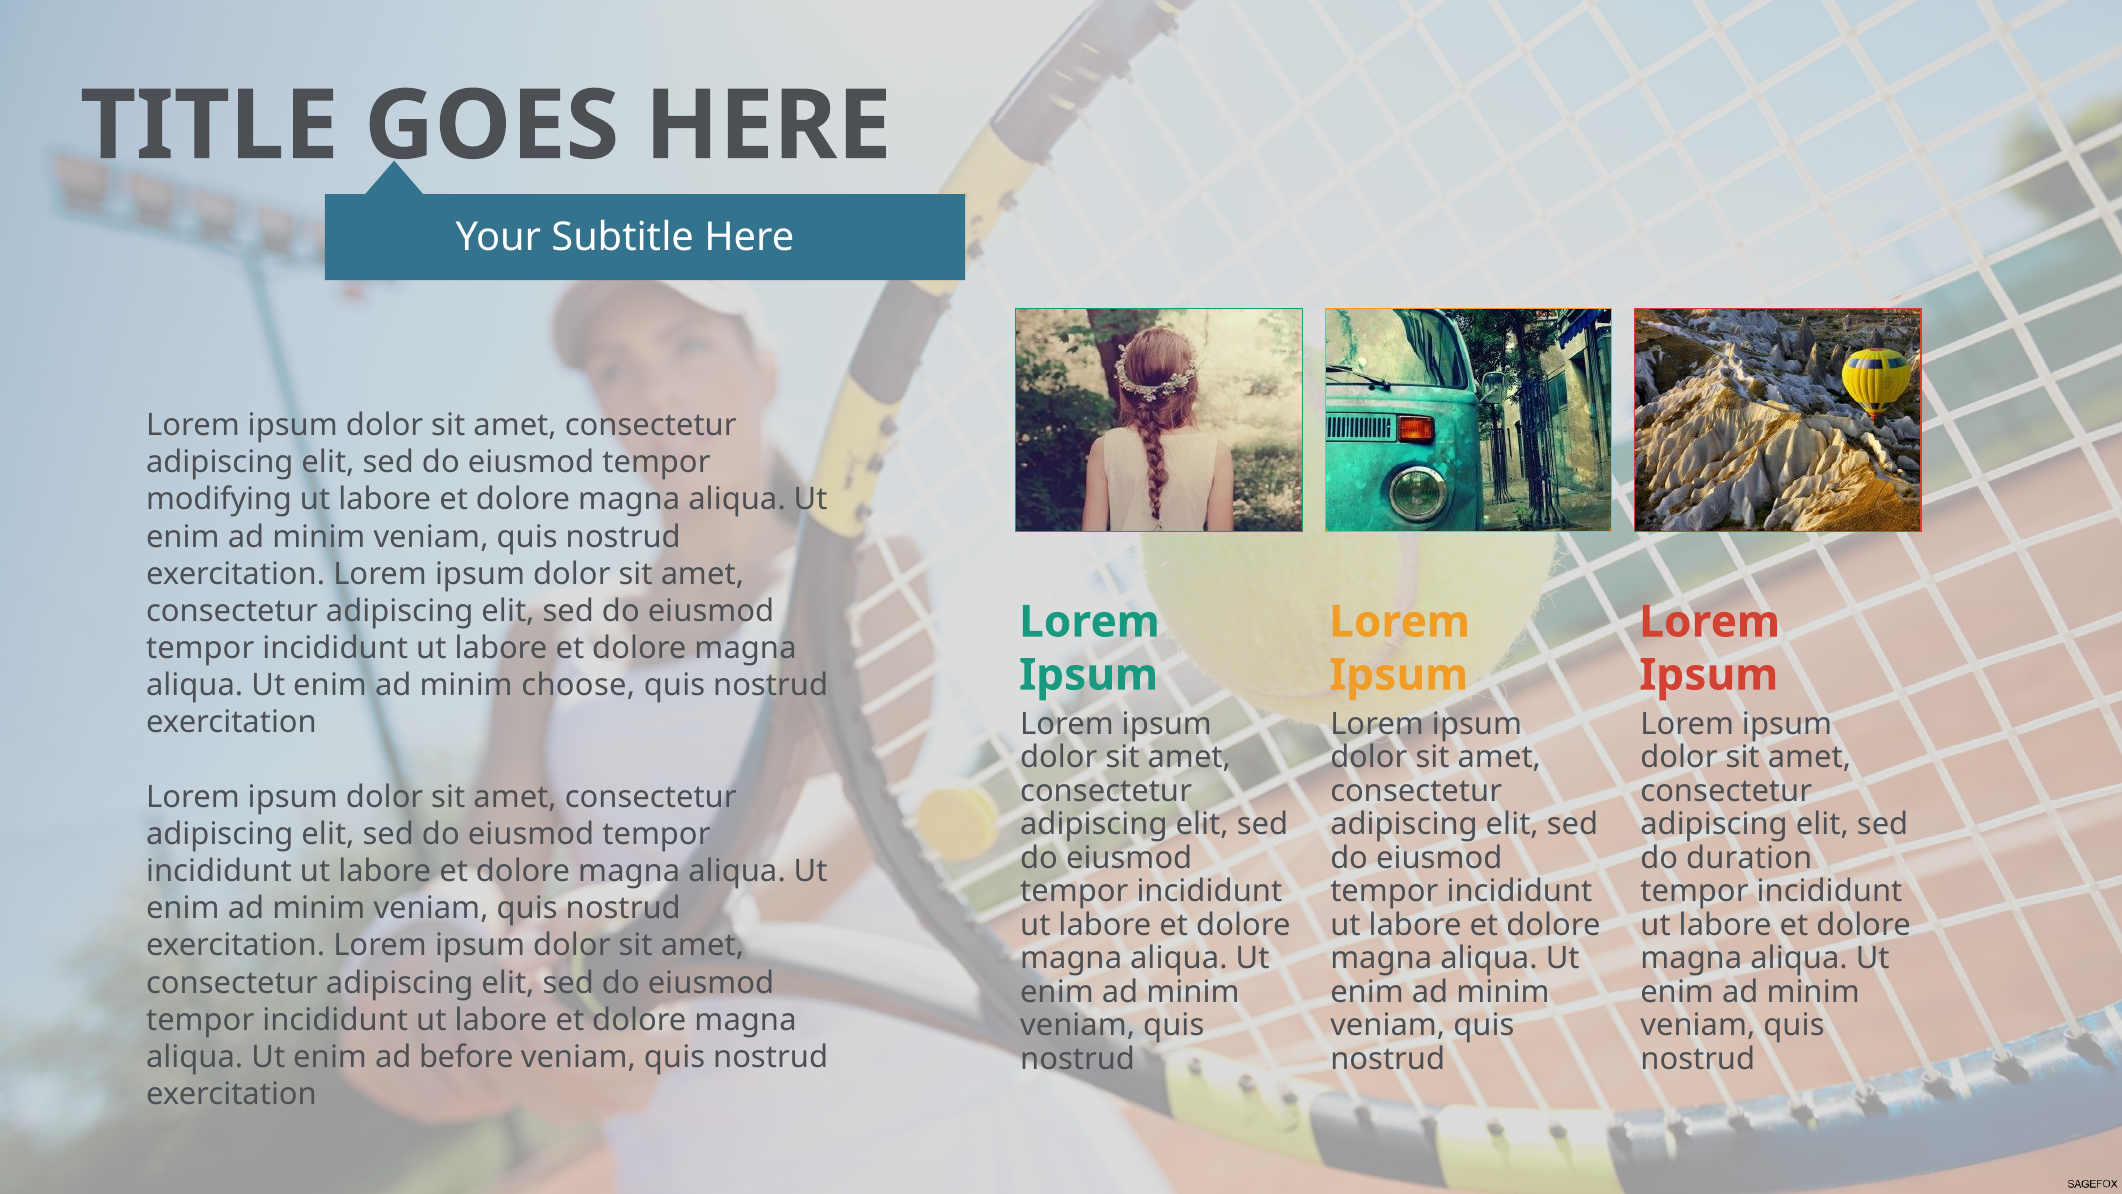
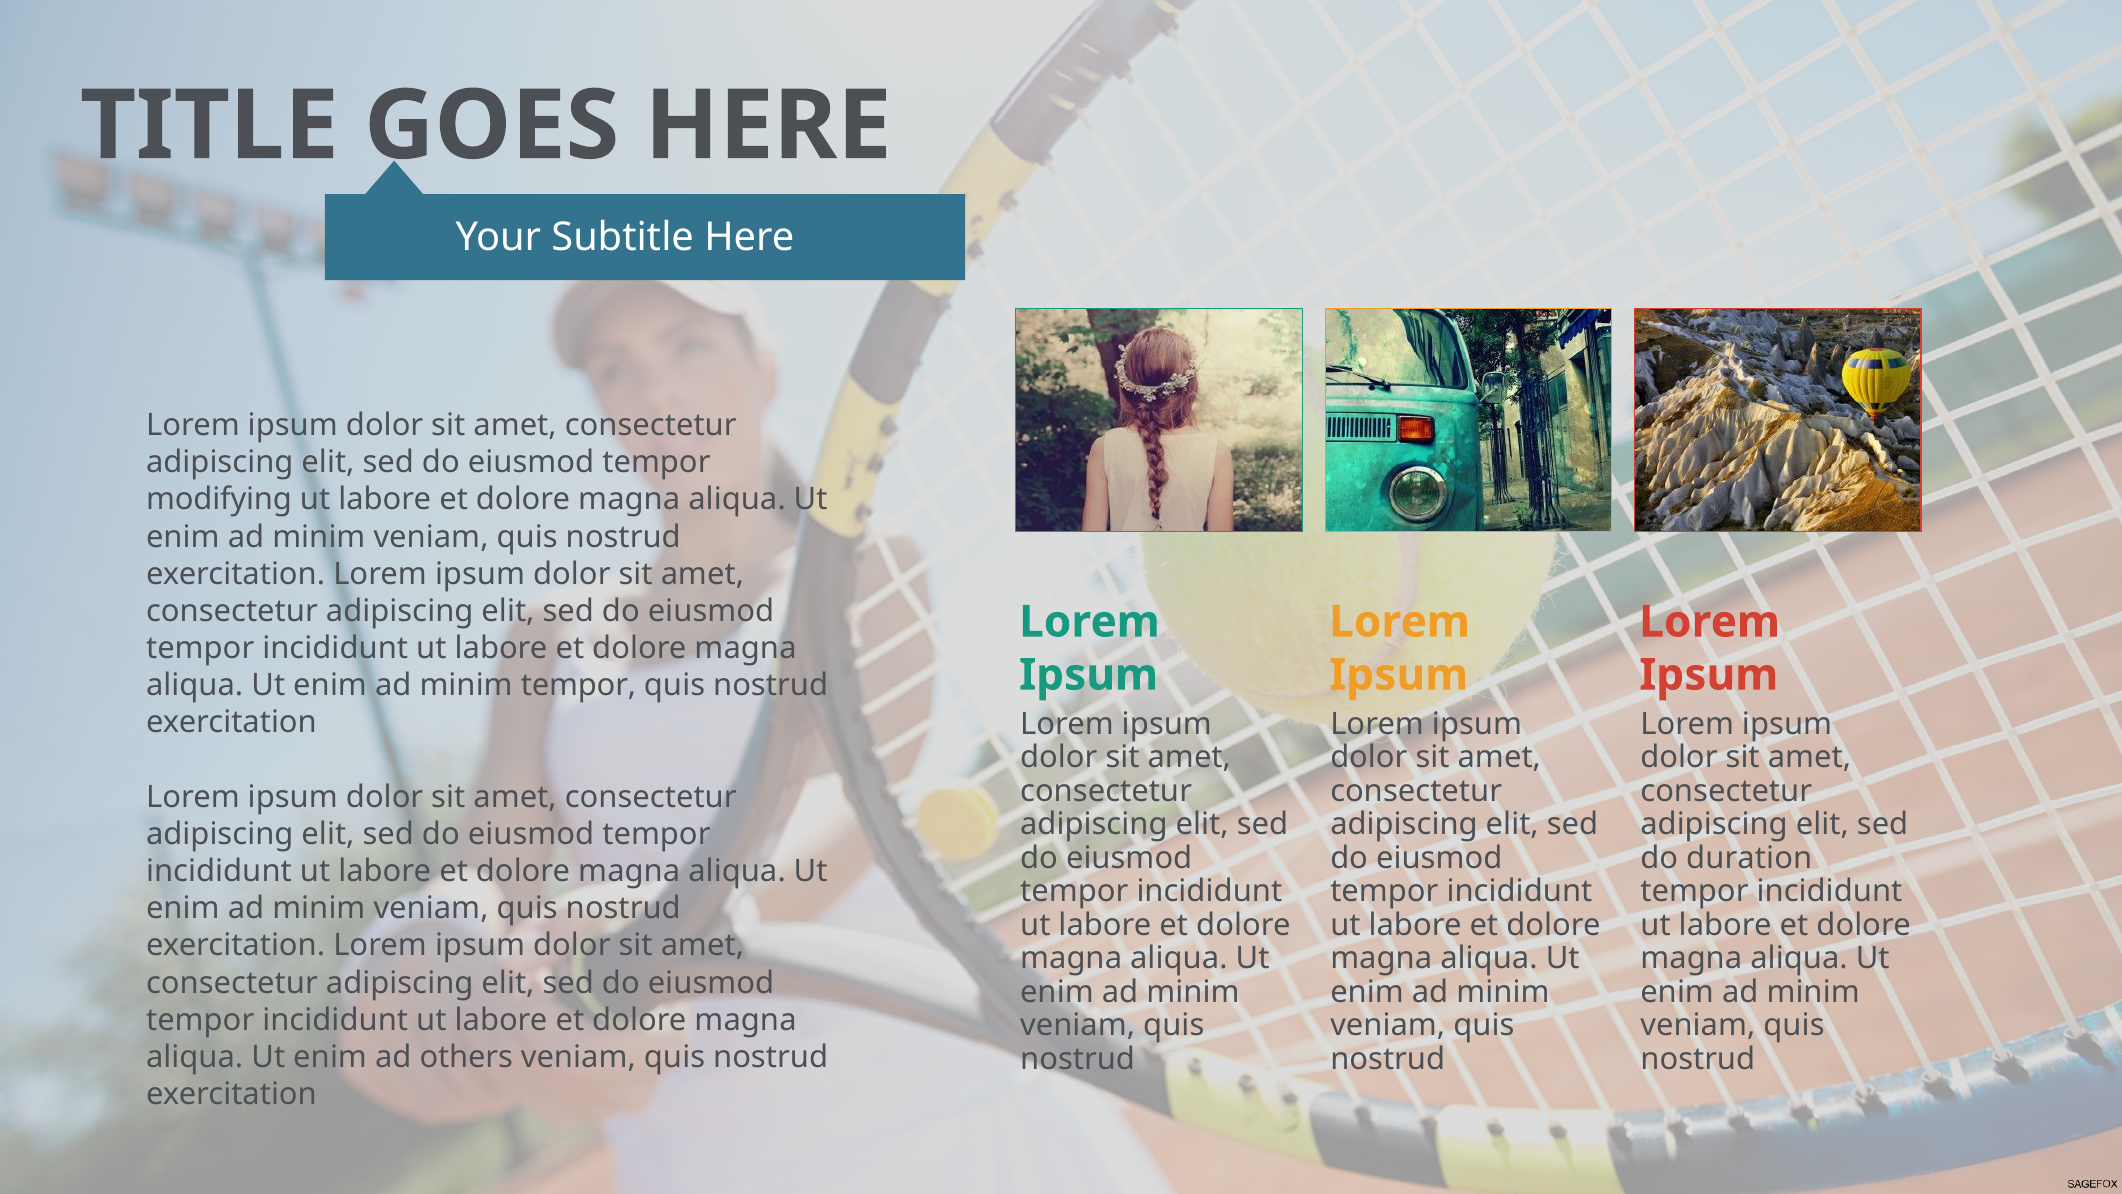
minim choose: choose -> tempor (579, 685)
before: before -> others (466, 1057)
